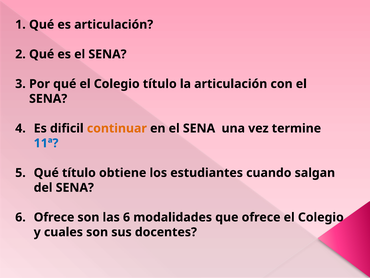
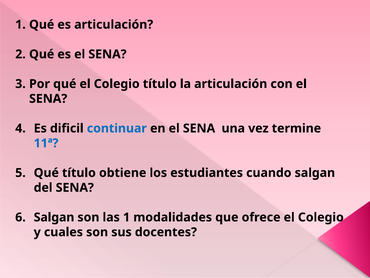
continuar colour: orange -> blue (117, 128)
Ofrece: Ofrece -> Salgan (54, 217)
las 6: 6 -> 1 (127, 217)
